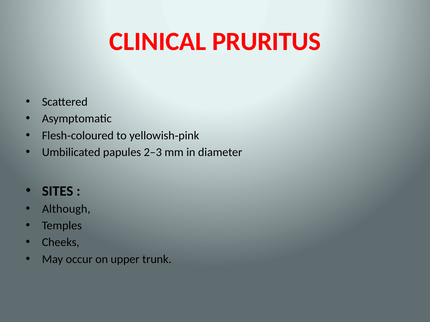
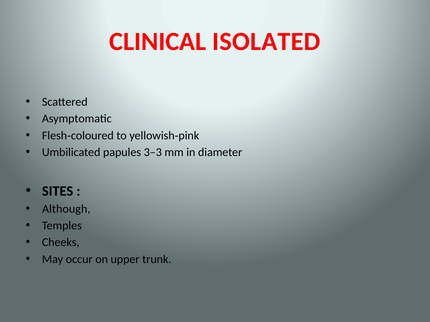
PRURITUS: PRURITUS -> ISOLATED (266, 42)
2–3: 2–3 -> 3–3 (153, 152)
